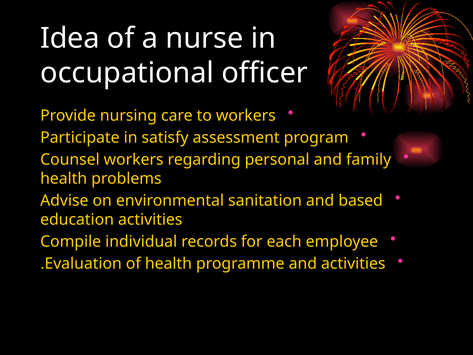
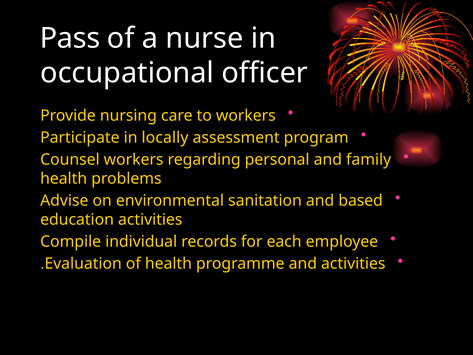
Idea: Idea -> Pass (70, 38)
satisfy: satisfy -> locally (165, 137)
